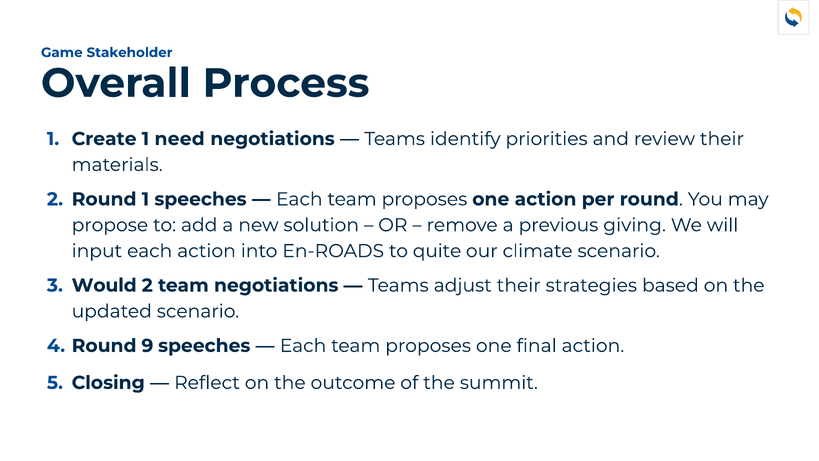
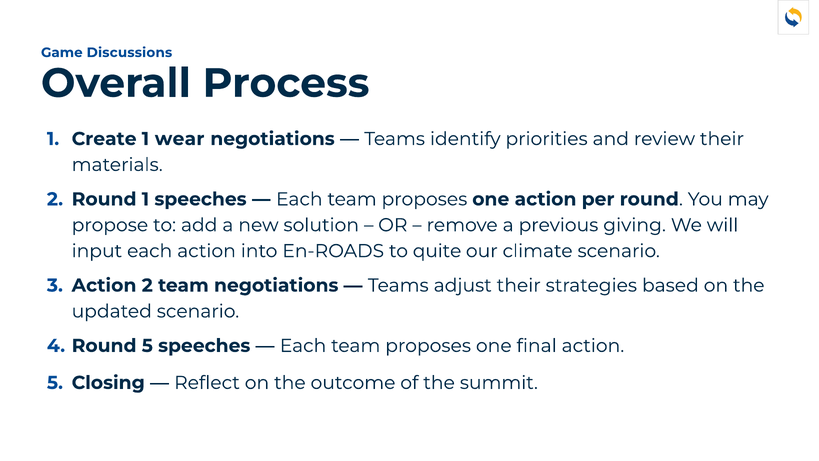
Stakeholder: Stakeholder -> Discussions (129, 53)
need: need -> wear (180, 139)
Would: Would -> Action (104, 285)
Round 9: 9 -> 5 (147, 346)
